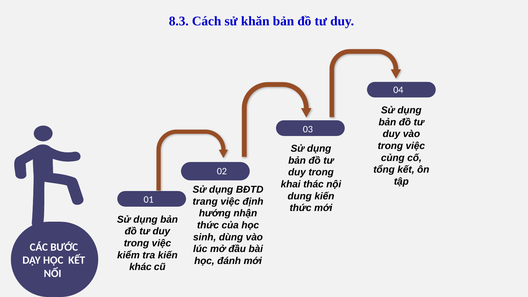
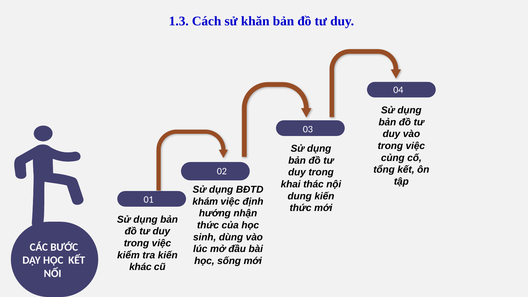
8.3: 8.3 -> 1.3 (179, 21)
trang: trang -> khám (205, 201)
đánh: đánh -> sống (229, 261)
